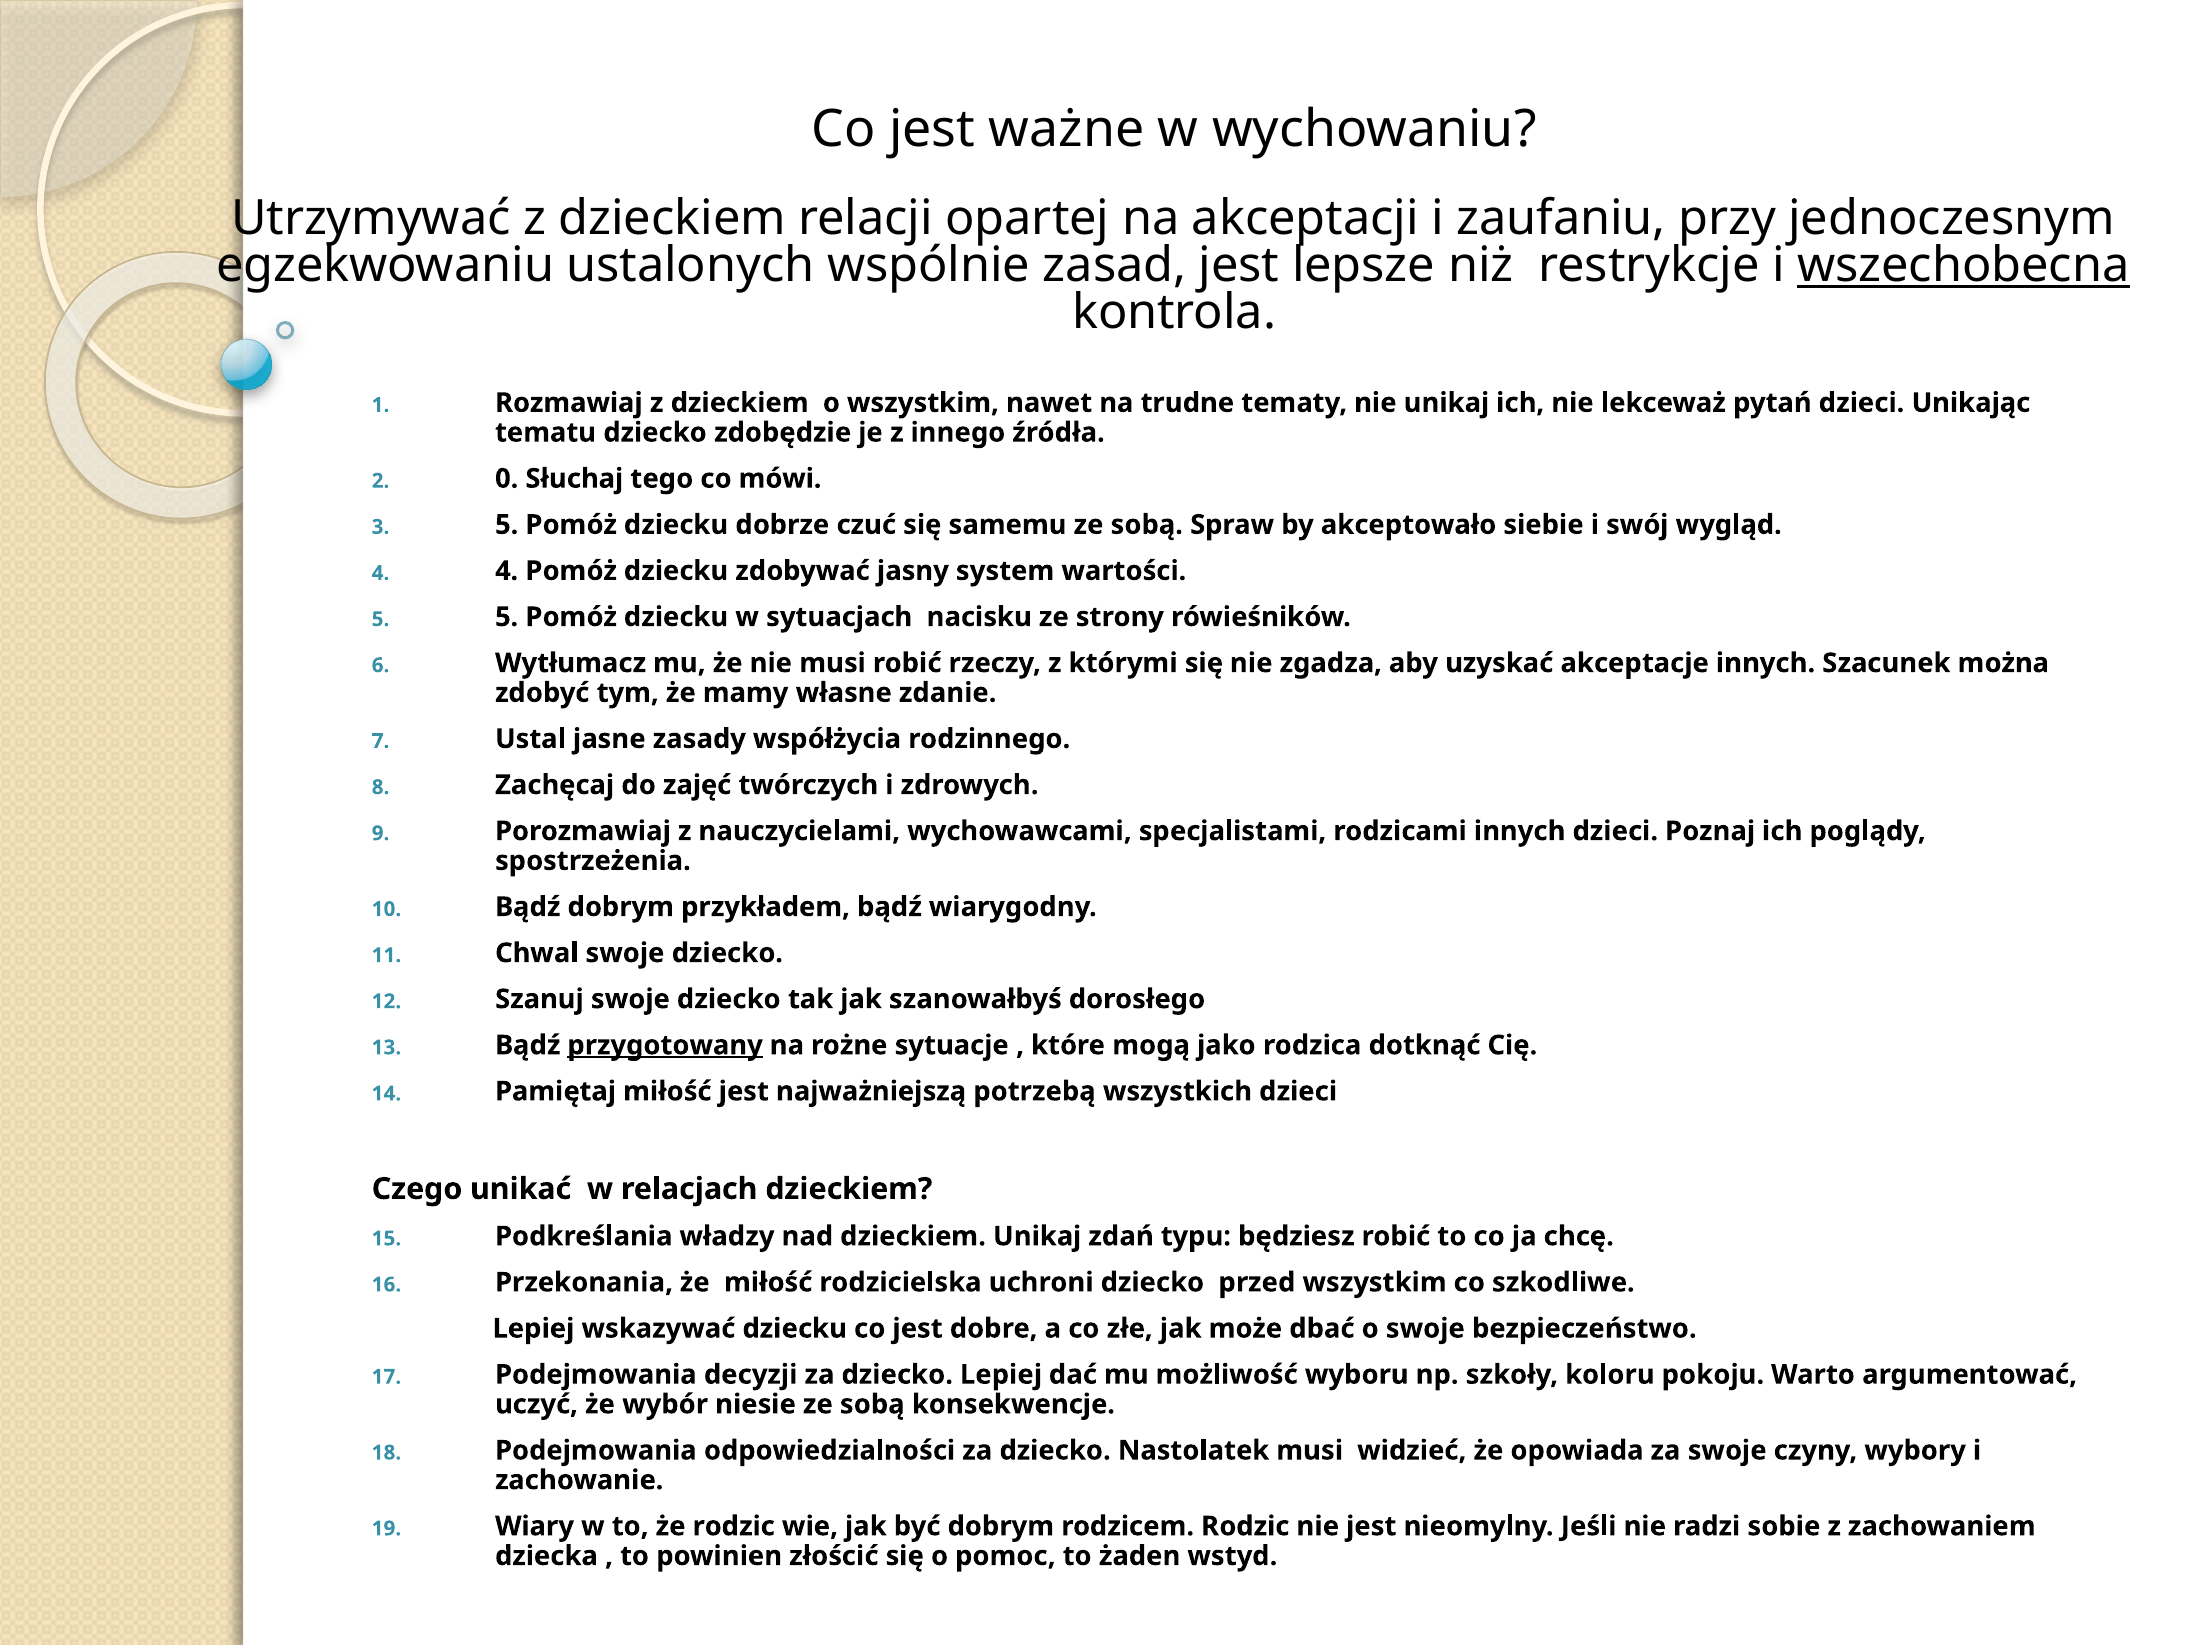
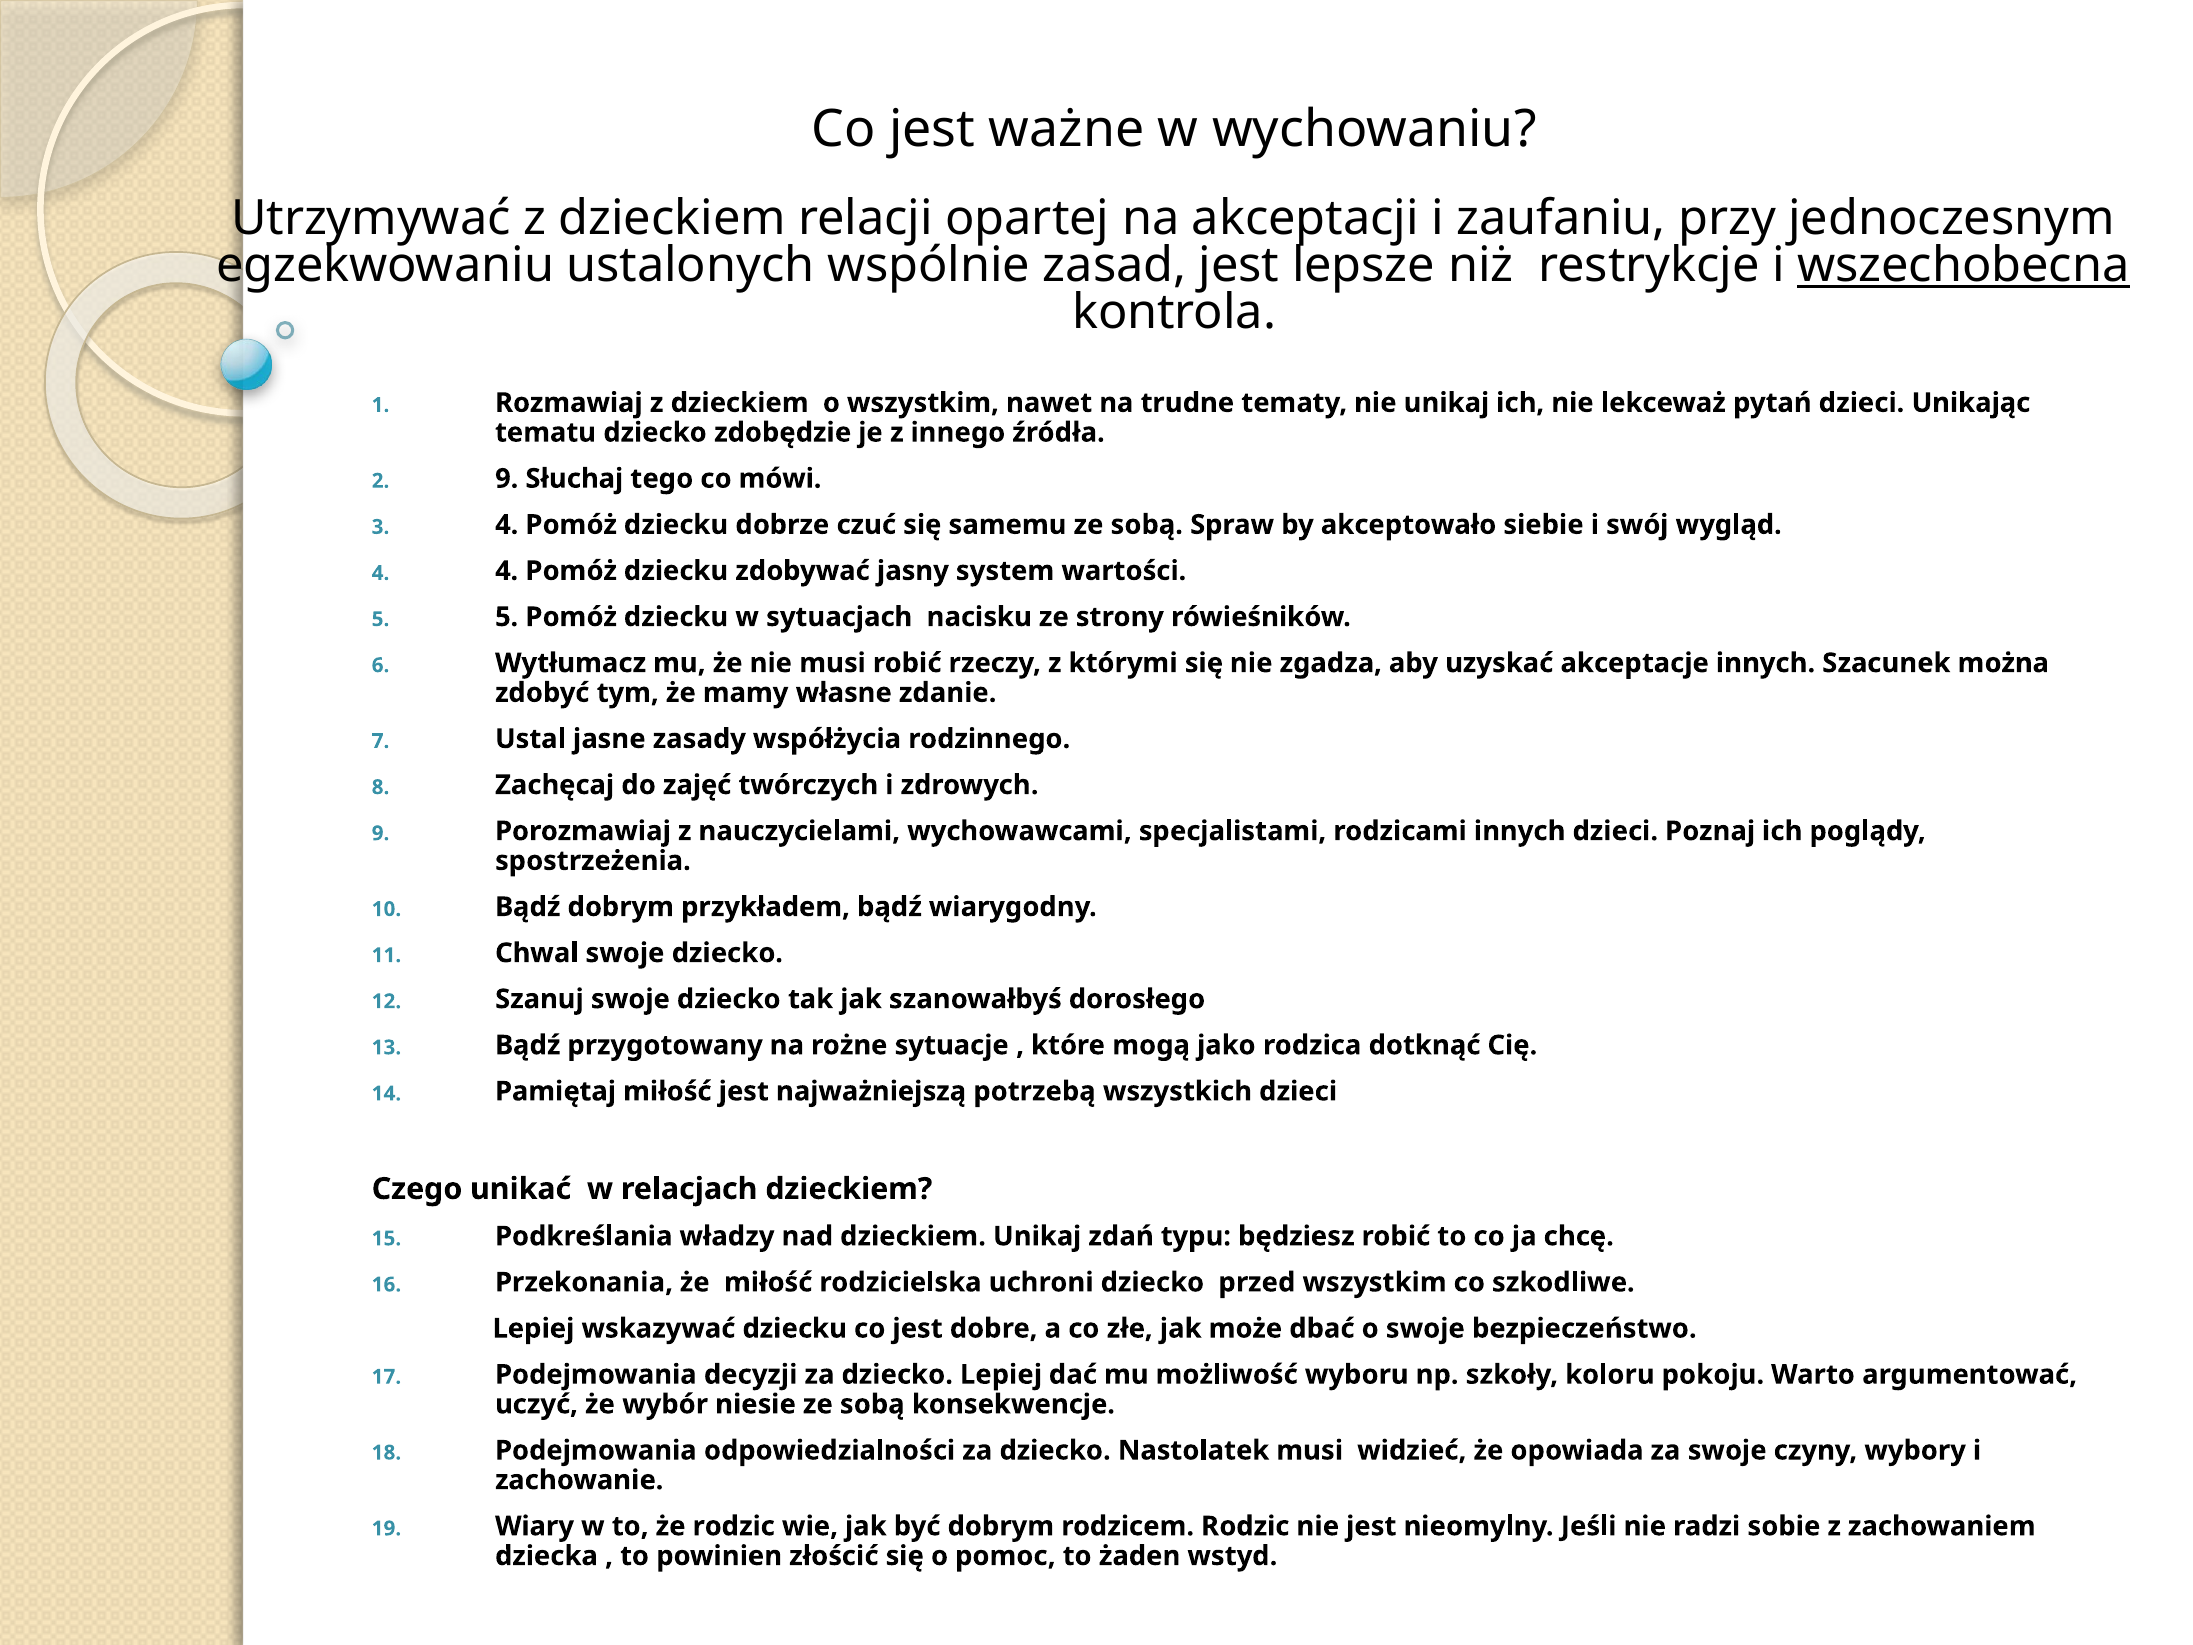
2 0: 0 -> 9 (507, 479)
3 5: 5 -> 4 (507, 525)
przygotowany underline: present -> none (665, 1045)
